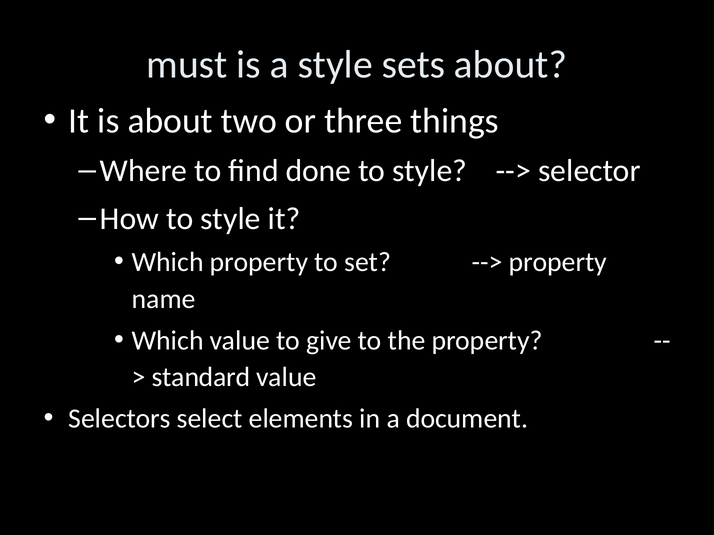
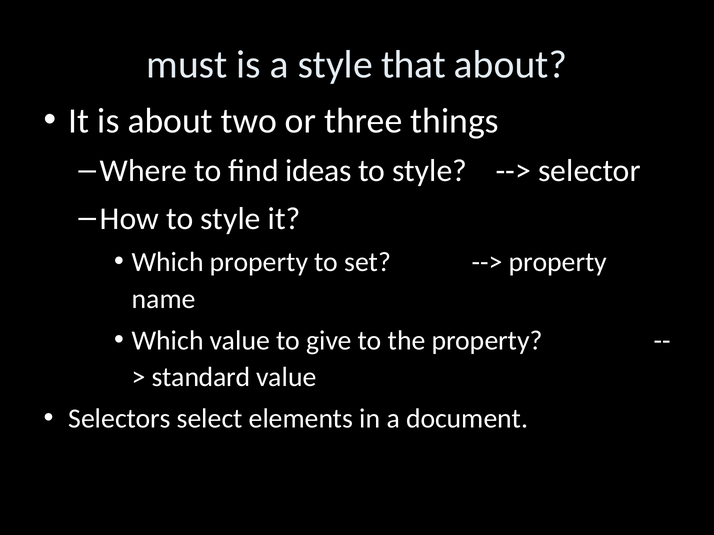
sets: sets -> that (414, 65)
done: done -> ideas (318, 171)
